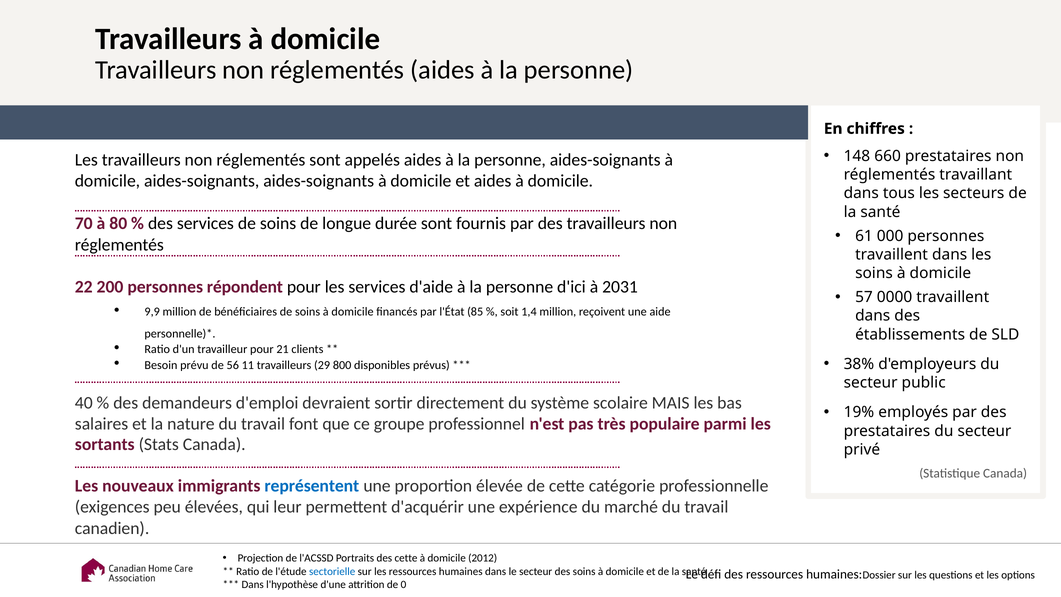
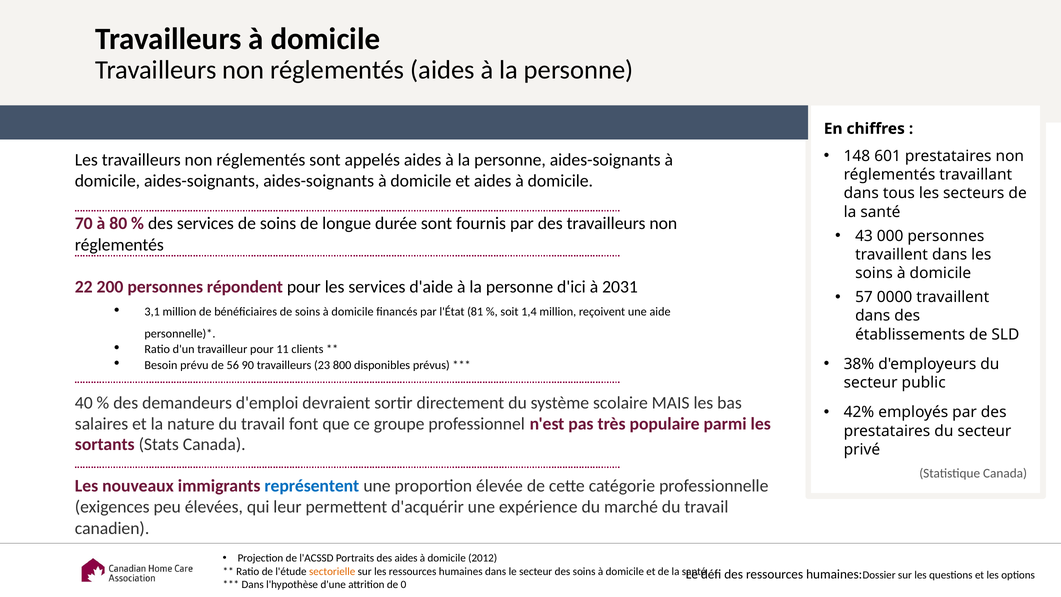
660: 660 -> 601 (888, 156)
61: 61 -> 43 (864, 236)
9,9: 9,9 -> 3,1 (152, 312)
85: 85 -> 81 (475, 312)
21: 21 -> 11 (283, 349)
11: 11 -> 90 (248, 365)
29: 29 -> 23 (322, 365)
19%: 19% -> 42% (859, 412)
des cette: cette -> aides (406, 558)
sectorielle colour: blue -> orange (332, 571)
